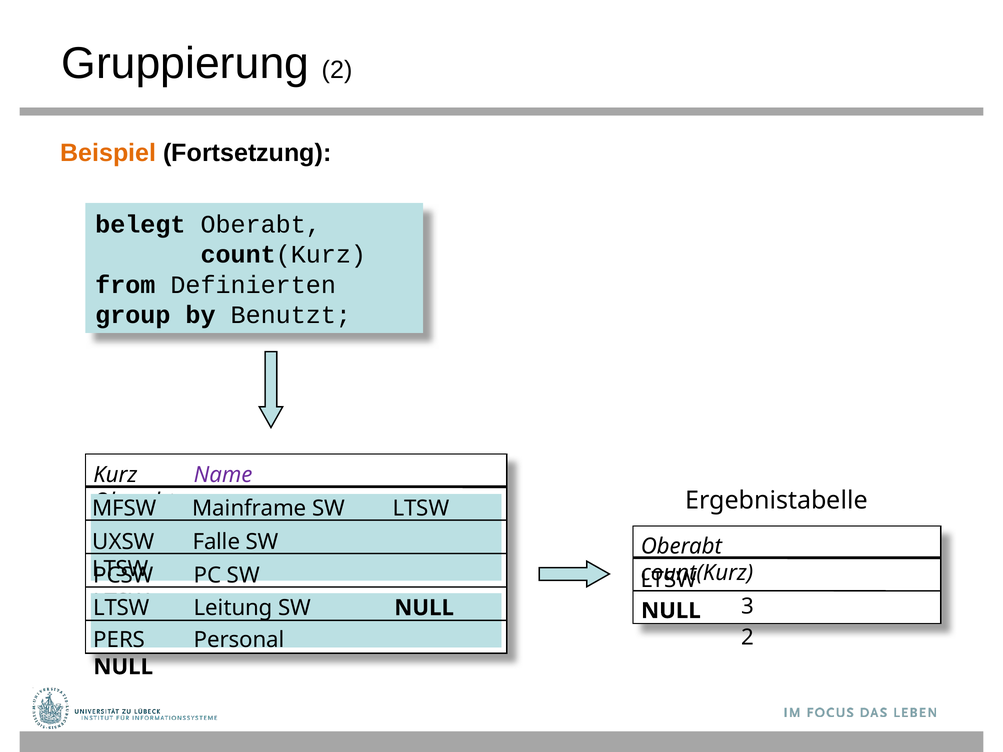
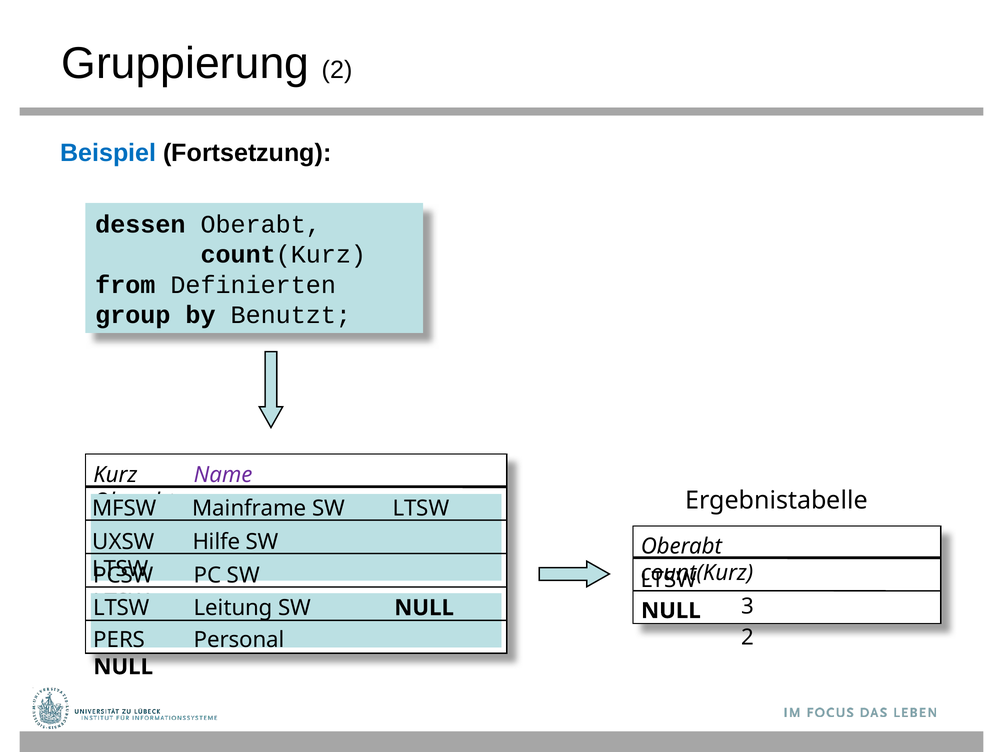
Beispiel colour: orange -> blue (108, 153)
belegt: belegt -> dessen (140, 225)
Falle: Falle -> Hilfe (216, 542)
